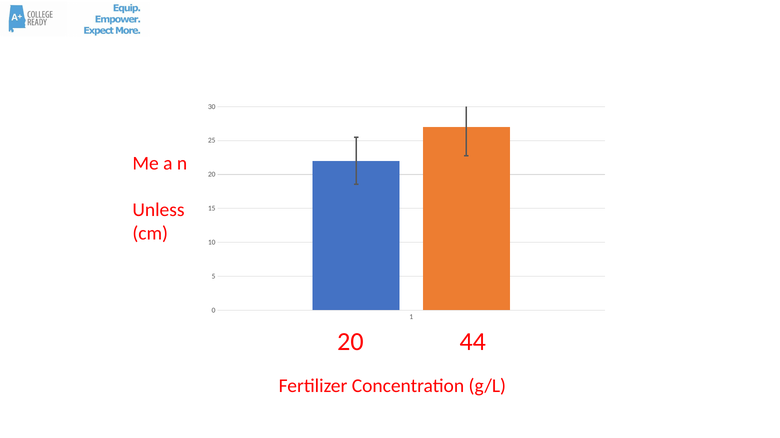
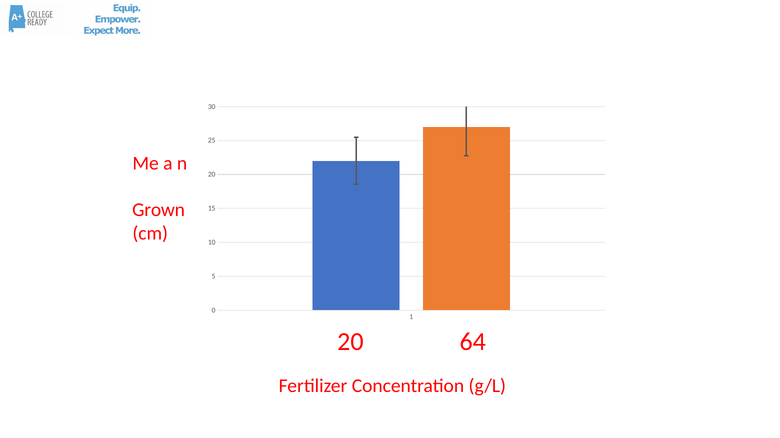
Unless: Unless -> Grown (159, 210)
44: 44 -> 64 (473, 342)
